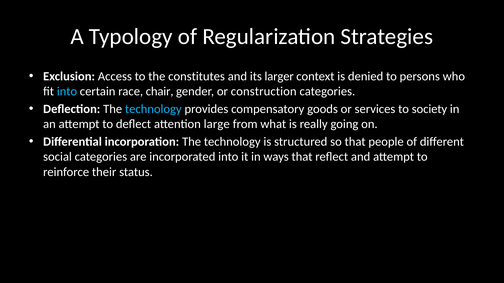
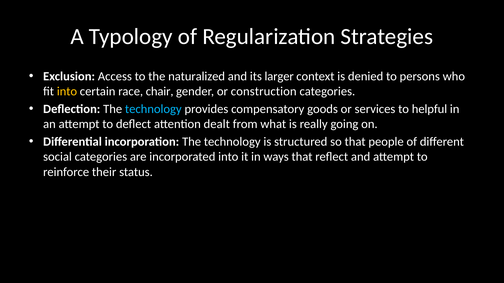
constitutes: constitutes -> naturalized (197, 76)
into colour: light blue -> yellow (67, 92)
society: society -> helpful (429, 109)
large: large -> dealt (217, 124)
